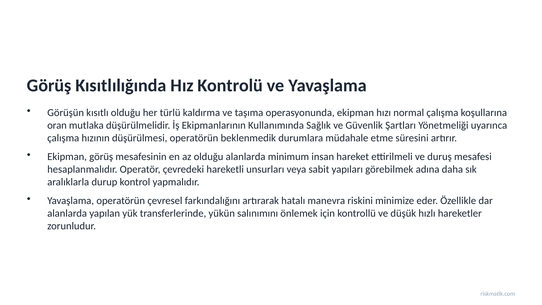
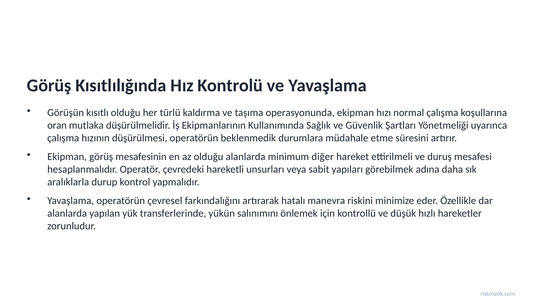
insan: insan -> diğer (323, 157)
